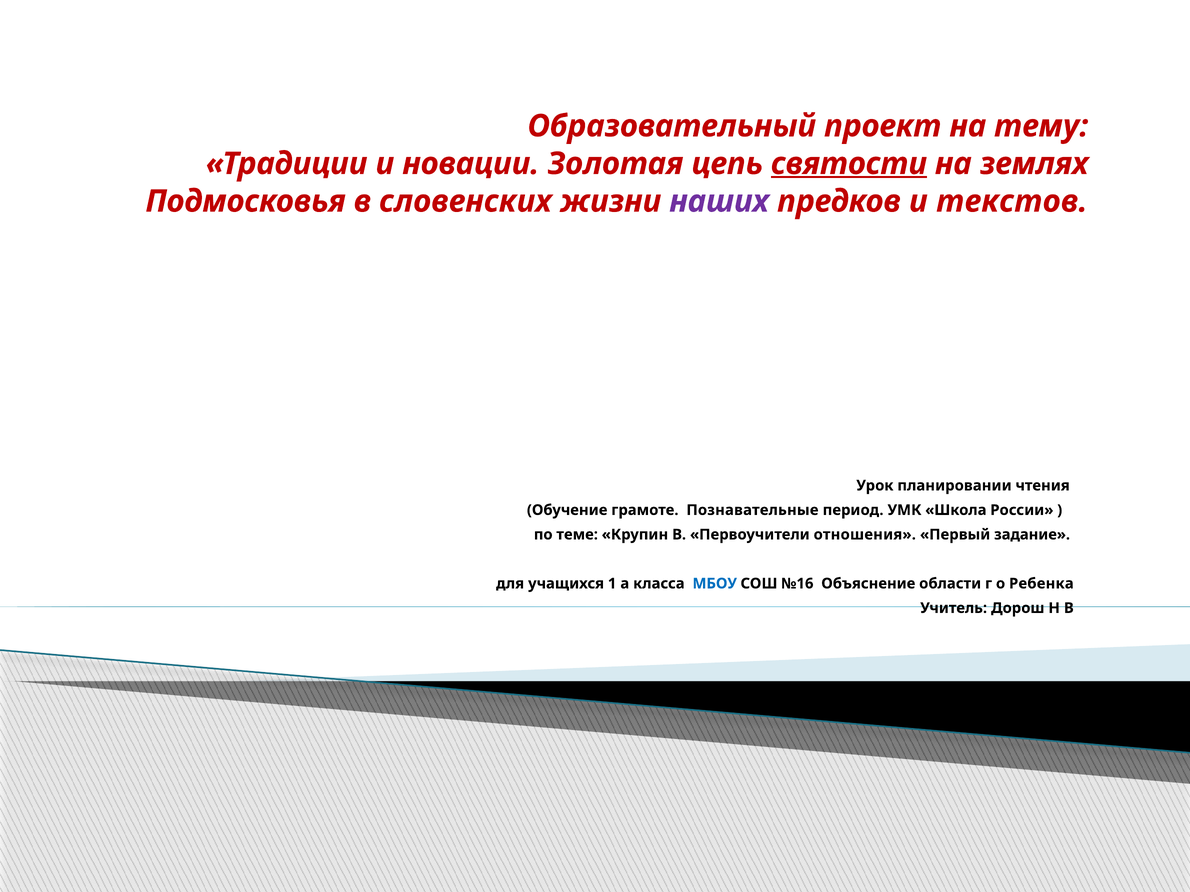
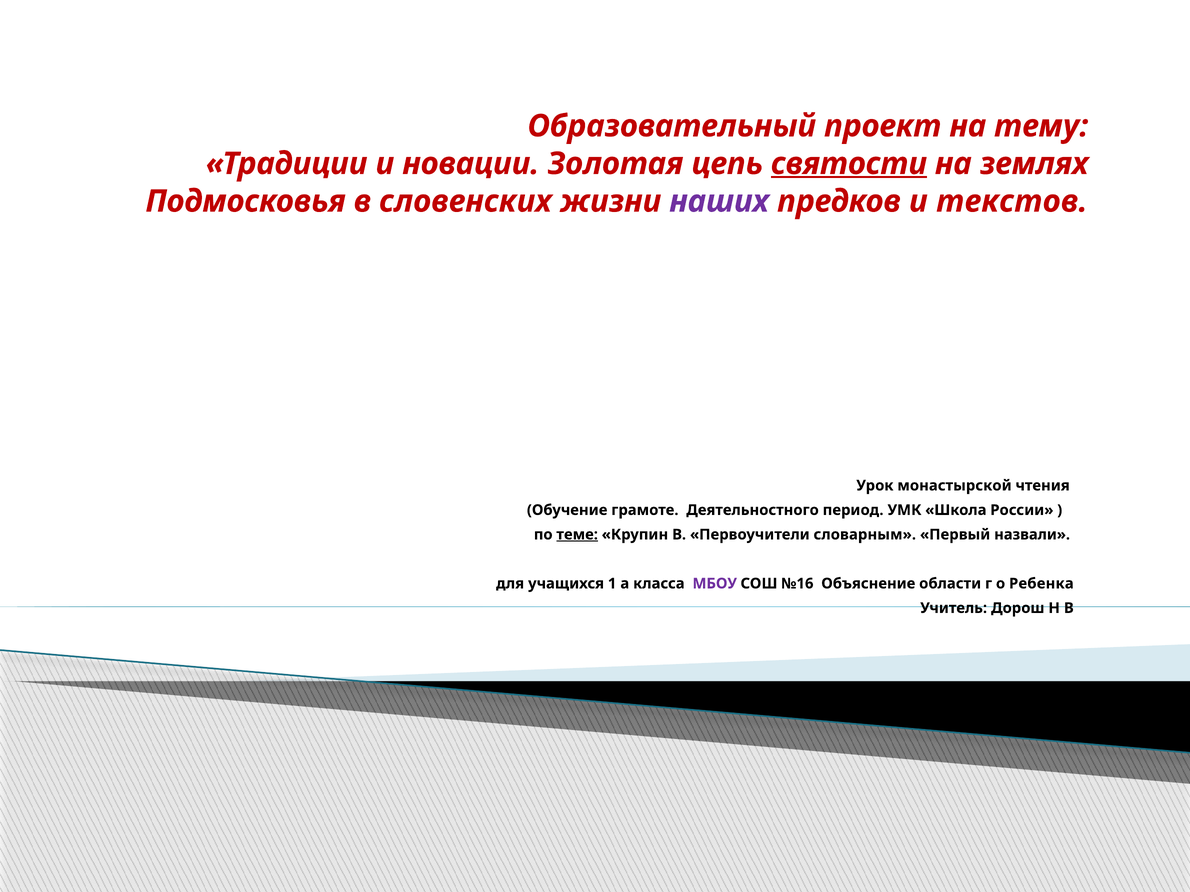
планировании: планировании -> монастырской (954, 486)
Познавательные: Познавательные -> Деятельностного (753, 510)
теме underline: none -> present (577, 535)
отношения: отношения -> словарным (865, 535)
задание: задание -> назвали (1032, 535)
МБОУ colour: blue -> purple (715, 584)
